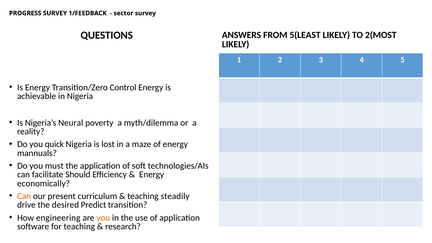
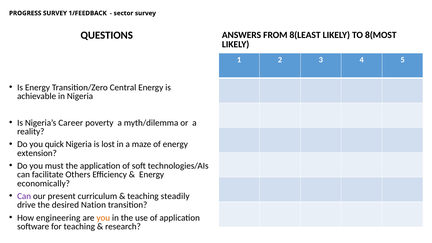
5(LEAST: 5(LEAST -> 8(LEAST (305, 35)
2(MOST: 2(MOST -> 8(MOST (381, 35)
Control: Control -> Central (123, 87)
Neural: Neural -> Career (71, 123)
mannuals: mannuals -> extension (37, 153)
Should: Should -> Others (78, 175)
Can colour: orange -> purple (24, 196)
Predict: Predict -> Nation (93, 205)
